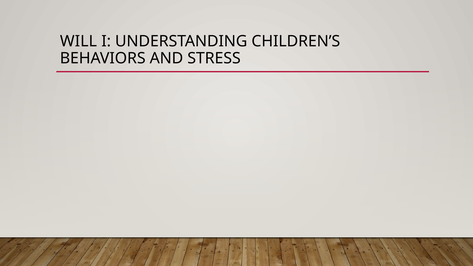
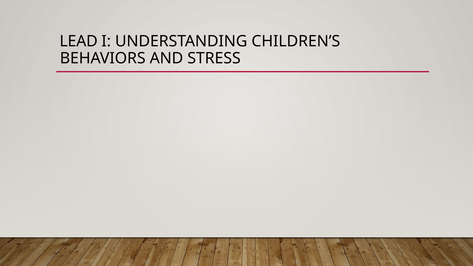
WILL: WILL -> LEAD (79, 41)
